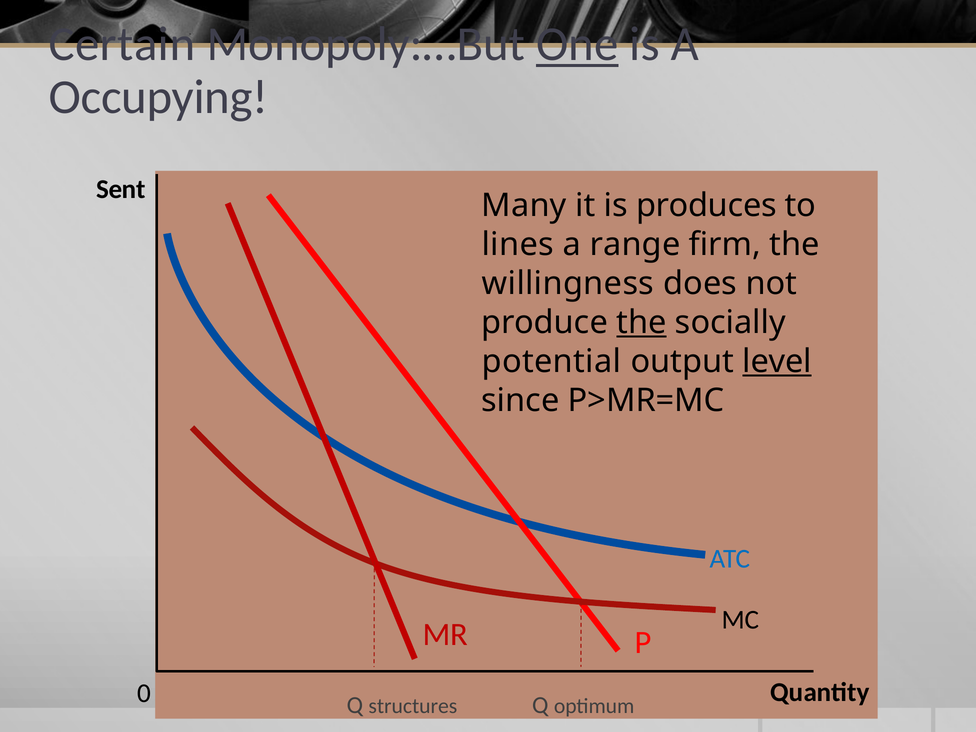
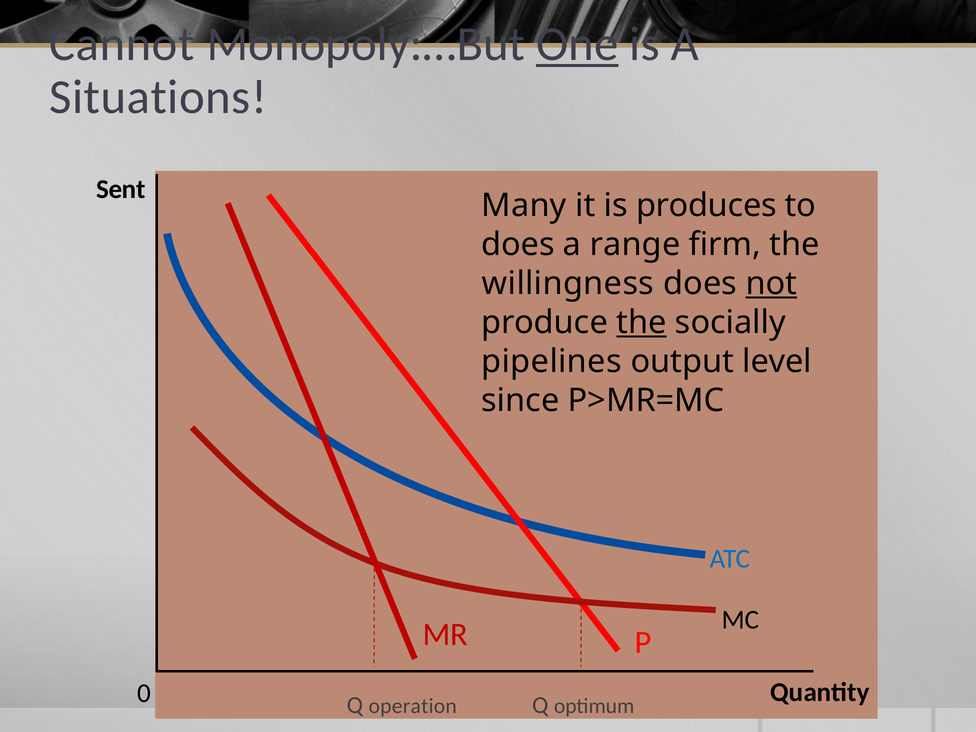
Certain: Certain -> Cannot (122, 44)
Occupying: Occupying -> Situations (158, 97)
lines: lines -> does (518, 245)
not underline: none -> present (771, 284)
potential: potential -> pipelines (552, 362)
level underline: present -> none (777, 362)
structures: structures -> operation (413, 706)
